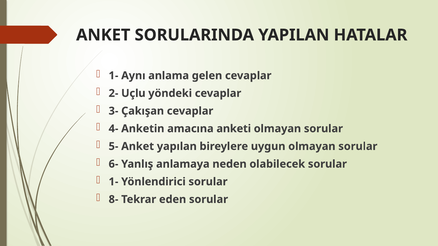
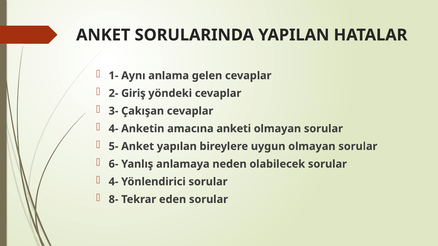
Uçlu: Uçlu -> Giriş (133, 93)
1-: 1- -> 4- (114, 182)
